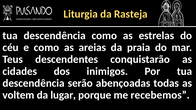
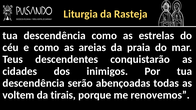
lugar: lugar -> tirais (63, 95)
recebemos: recebemos -> renovemos (160, 95)
